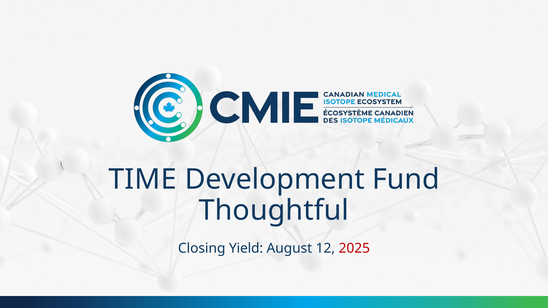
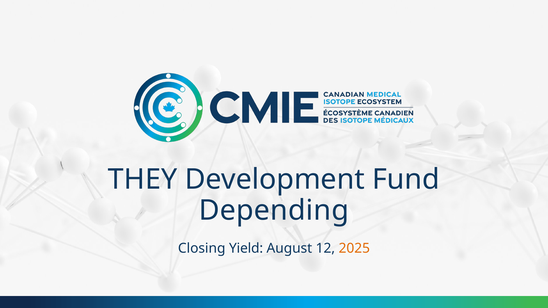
TIME: TIME -> THEY (143, 180)
Thoughtful: Thoughtful -> Depending (274, 210)
2025 colour: red -> orange (354, 248)
